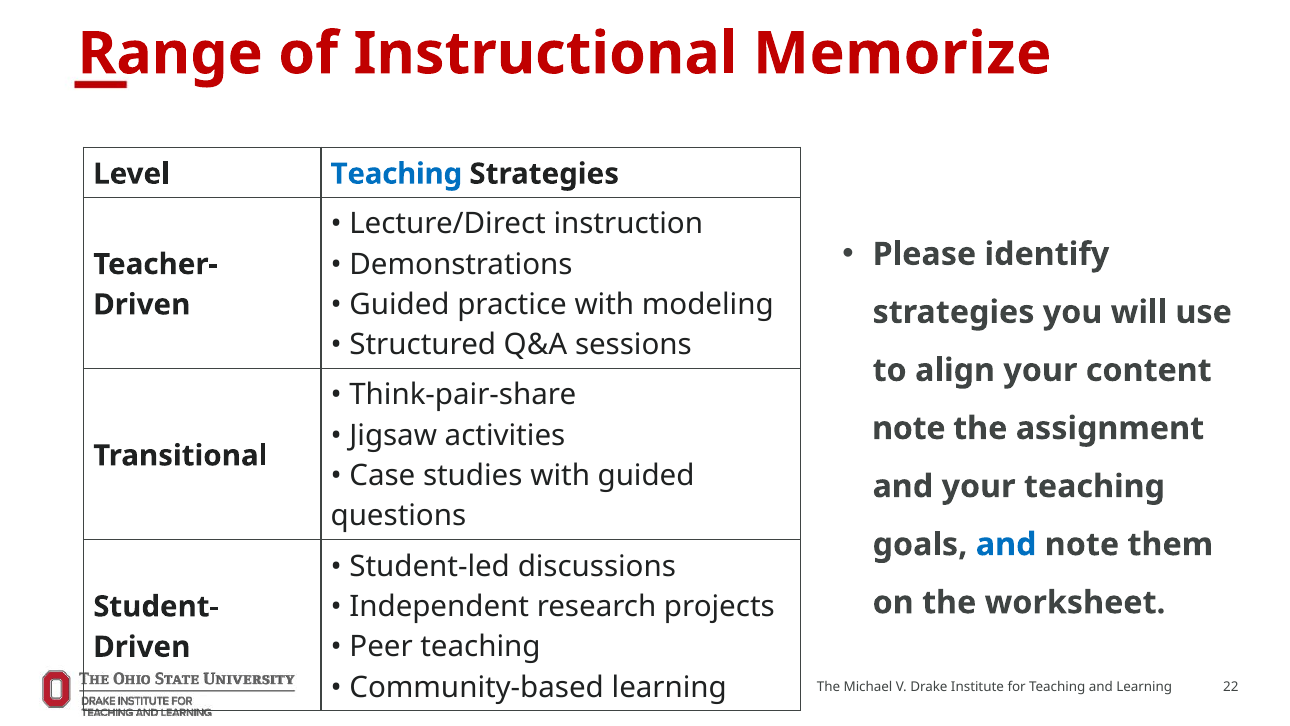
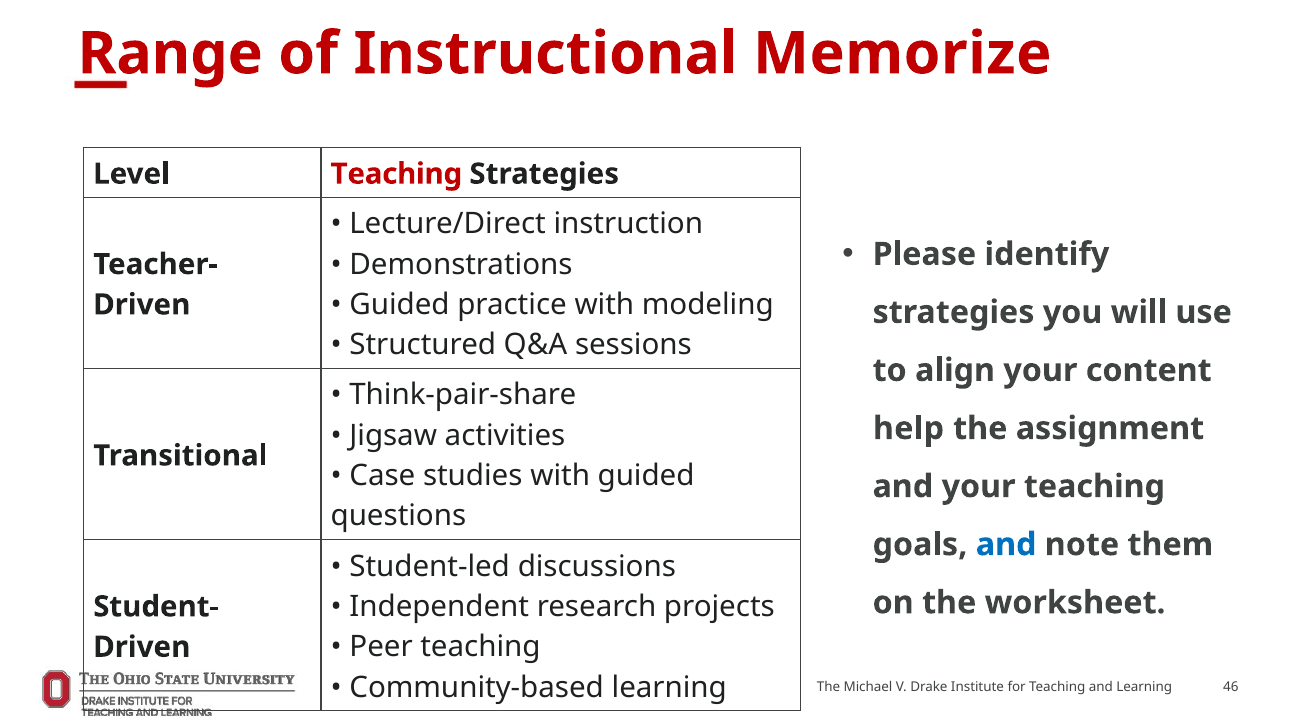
Teaching colour: blue -> red (396, 174)
note: note -> help (908, 428)
22: 22 -> 46 (1231, 686)
